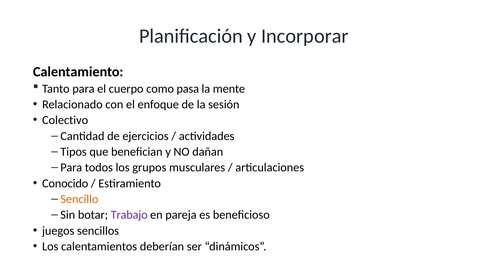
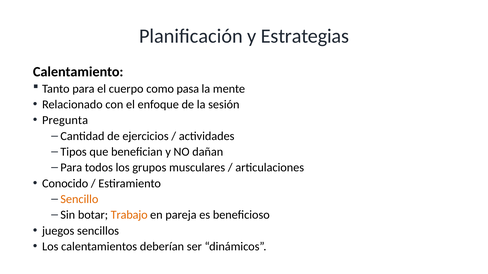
Incorporar: Incorporar -> Estrategias (305, 36)
Colectivo: Colectivo -> Pregunta (65, 120)
Trabajo colour: purple -> orange (129, 215)
